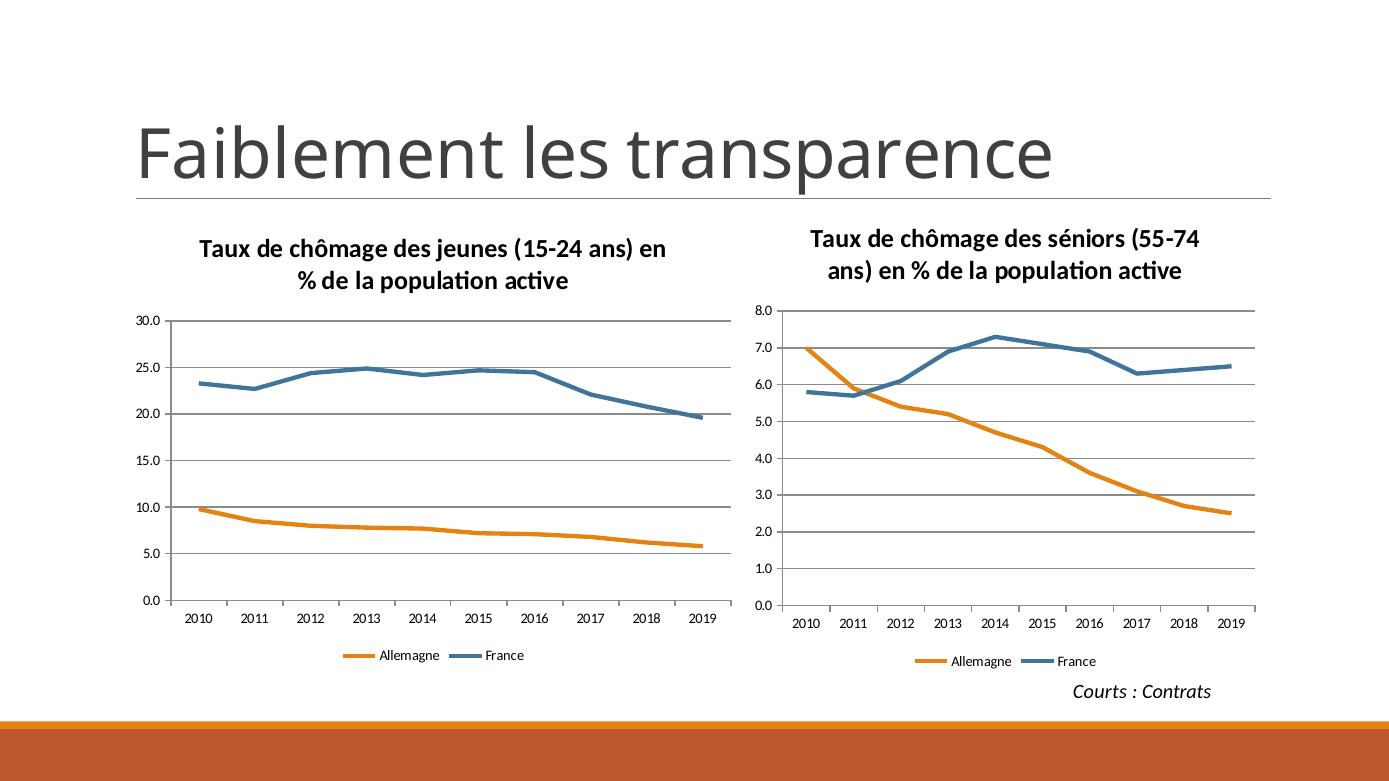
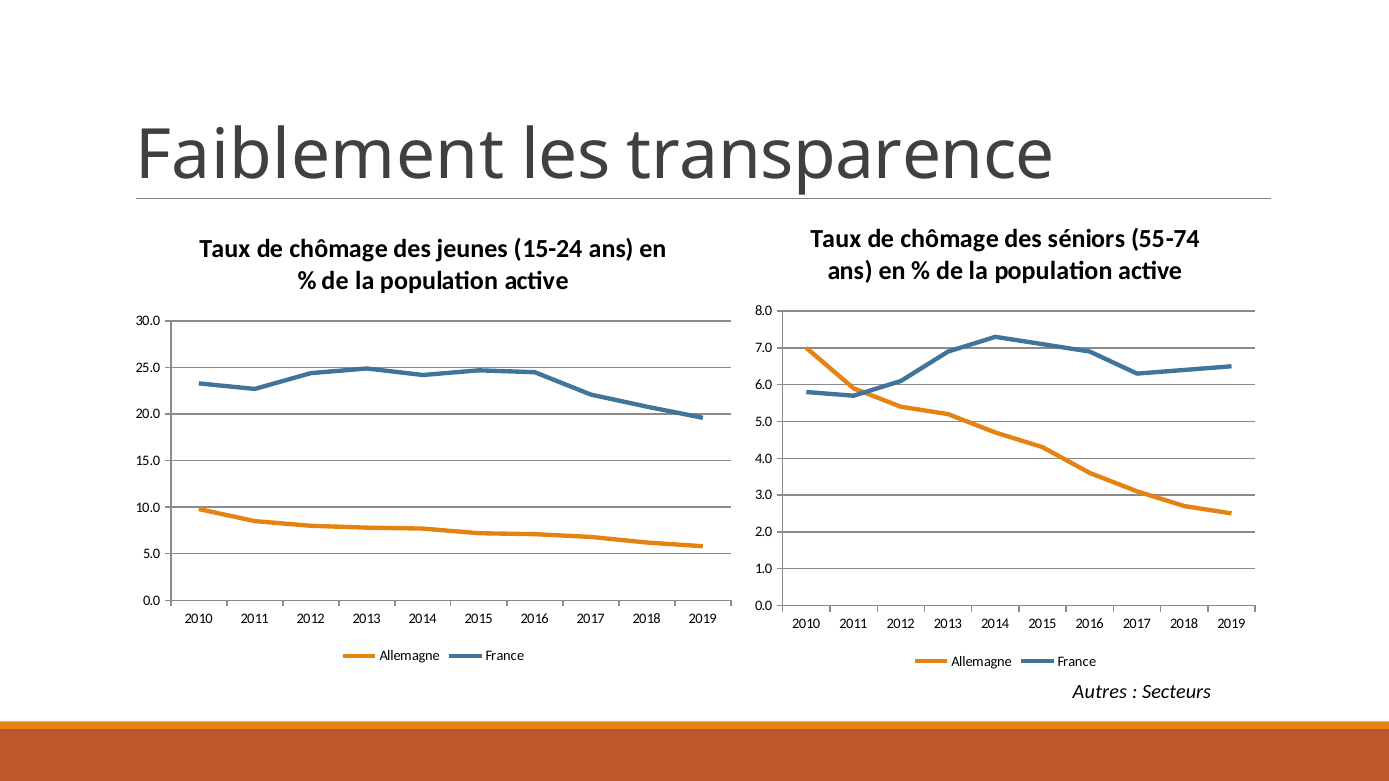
Courts: Courts -> Autres (1100, 693)
Contrats: Contrats -> Secteurs (1177, 693)
